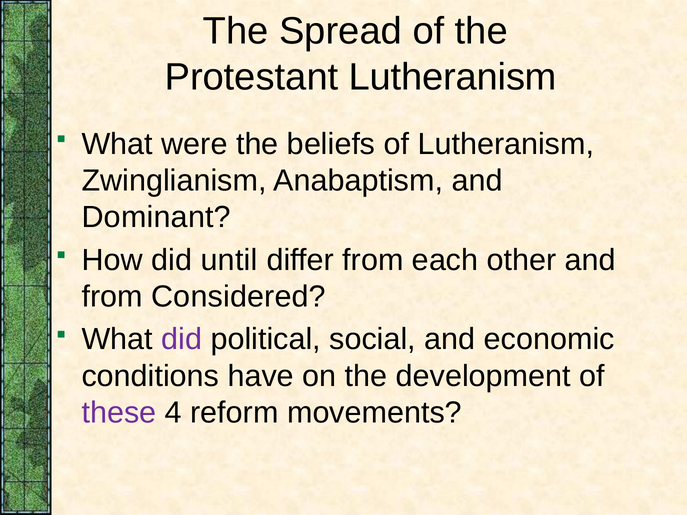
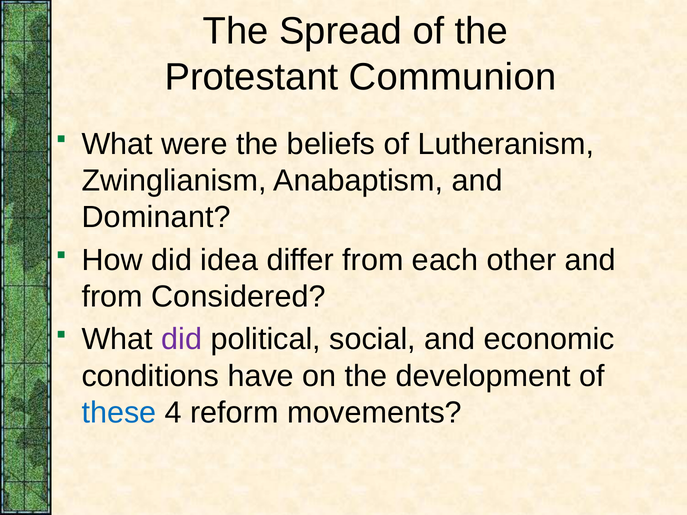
Protestant Lutheranism: Lutheranism -> Communion (453, 77)
until: until -> idea (229, 260)
these colour: purple -> blue (119, 413)
